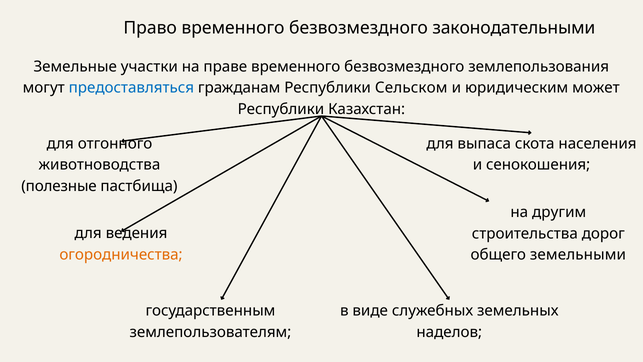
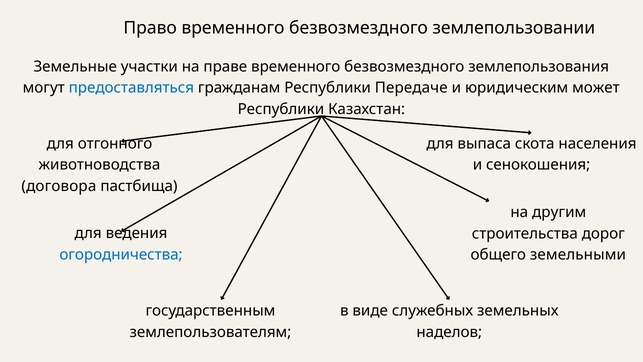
законодательными: законодательными -> землепользовании (514, 28)
Сельском: Сельском -> Передаче (411, 88)
полезные: полезные -> договора (59, 186)
огородничества colour: orange -> blue (121, 254)
